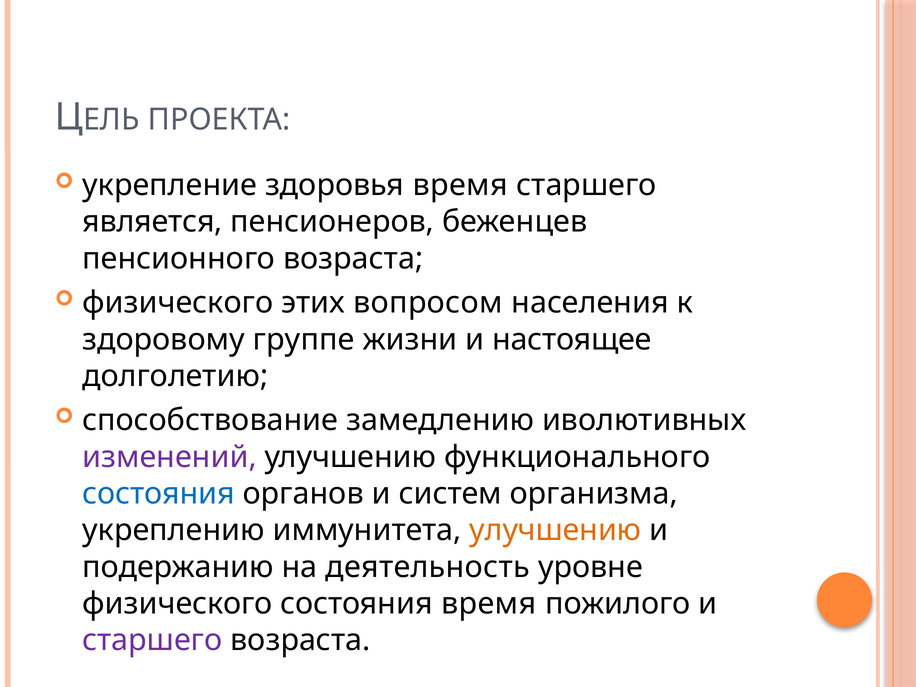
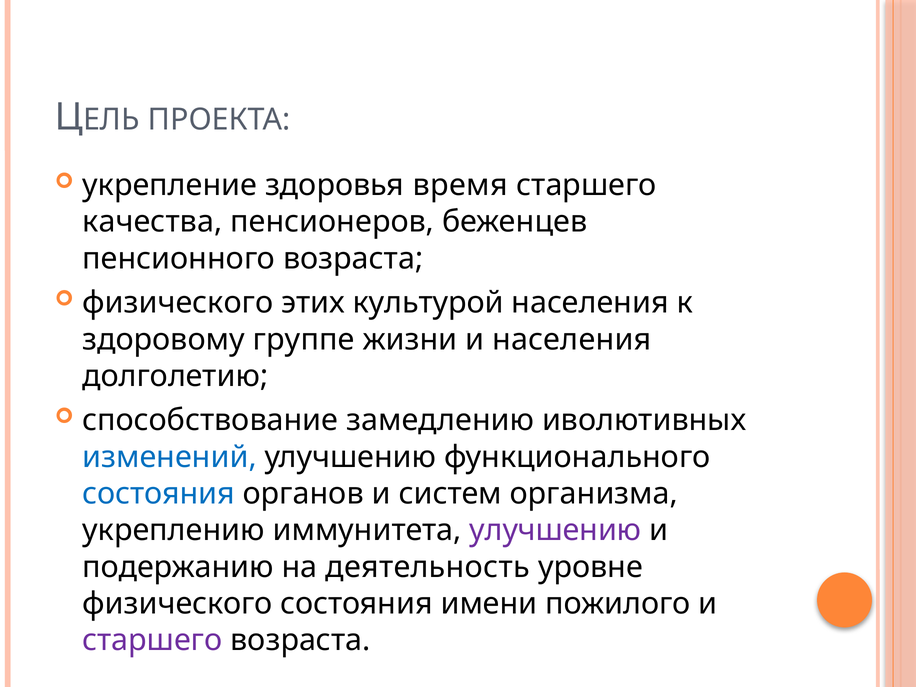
является: является -> качества (152, 222)
вопросом: вопросом -> культурой (428, 303)
и настоящее: настоящее -> населения (572, 339)
изменений colour: purple -> blue (169, 457)
улучшению colour: orange -> purple (555, 530)
состояния время: время -> имени (489, 604)
